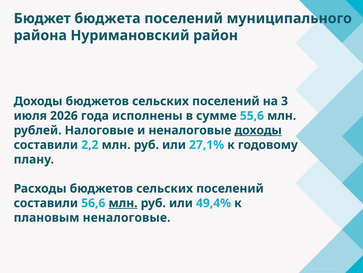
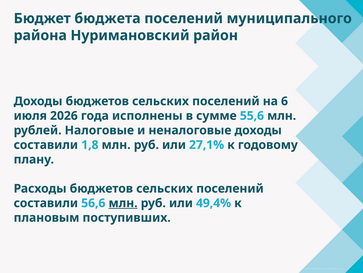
3: 3 -> 6 (284, 101)
доходы underline: present -> none (258, 130)
2,2: 2,2 -> 1,8 (90, 145)
плановым неналоговые: неналоговые -> поступивших (127, 217)
